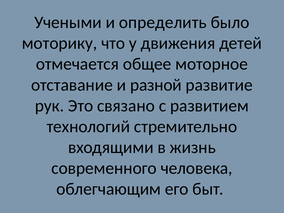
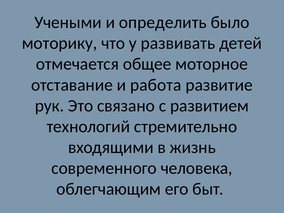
движения: движения -> развивать (178, 43)
разной: разной -> работа (156, 85)
